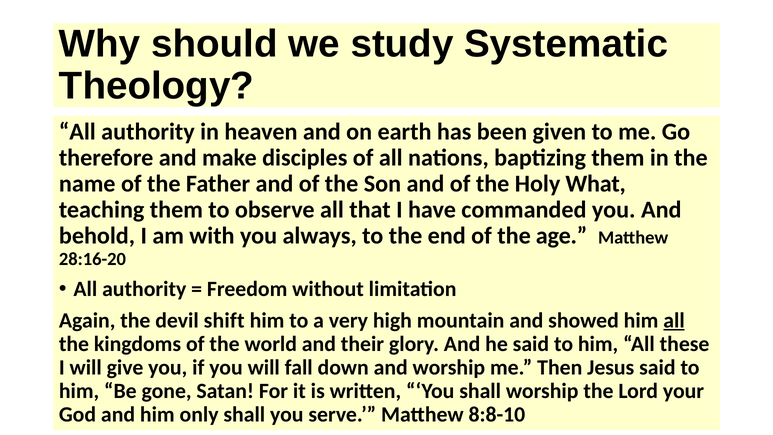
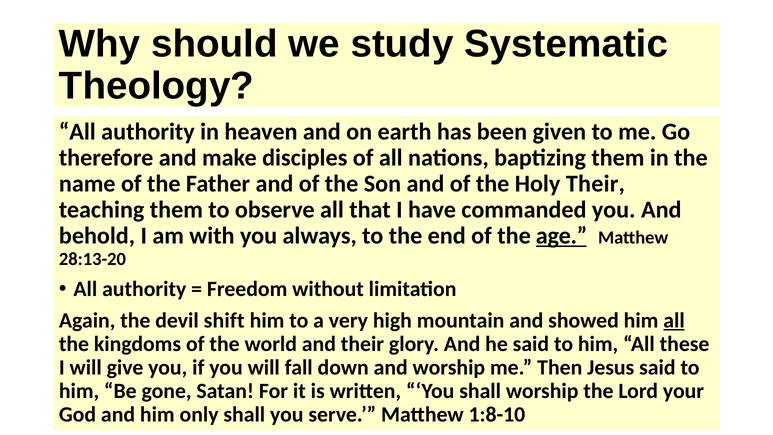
Holy What: What -> Their (595, 184)
age underline: none -> present (562, 236)
28:16-20: 28:16-20 -> 28:13-20 (92, 259)
8:8-10: 8:8-10 -> 1:8-10 (497, 414)
